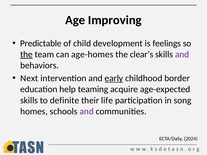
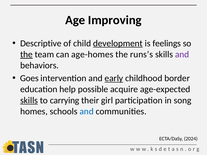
Predictable: Predictable -> Descriptive (41, 43)
development underline: none -> present (118, 43)
clear’s: clear’s -> runs’s (142, 54)
Next: Next -> Goes (29, 78)
teaming: teaming -> possible (93, 89)
skills underline: none -> present (29, 100)
definite: definite -> carrying (65, 100)
life: life -> girl (107, 100)
and colour: purple -> blue (87, 112)
